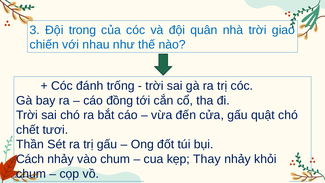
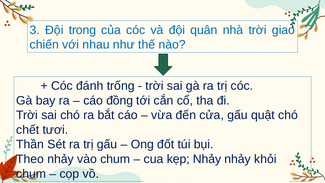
Cách: Cách -> Theo (30, 159)
kẹp Thay: Thay -> Nhảy (207, 159)
